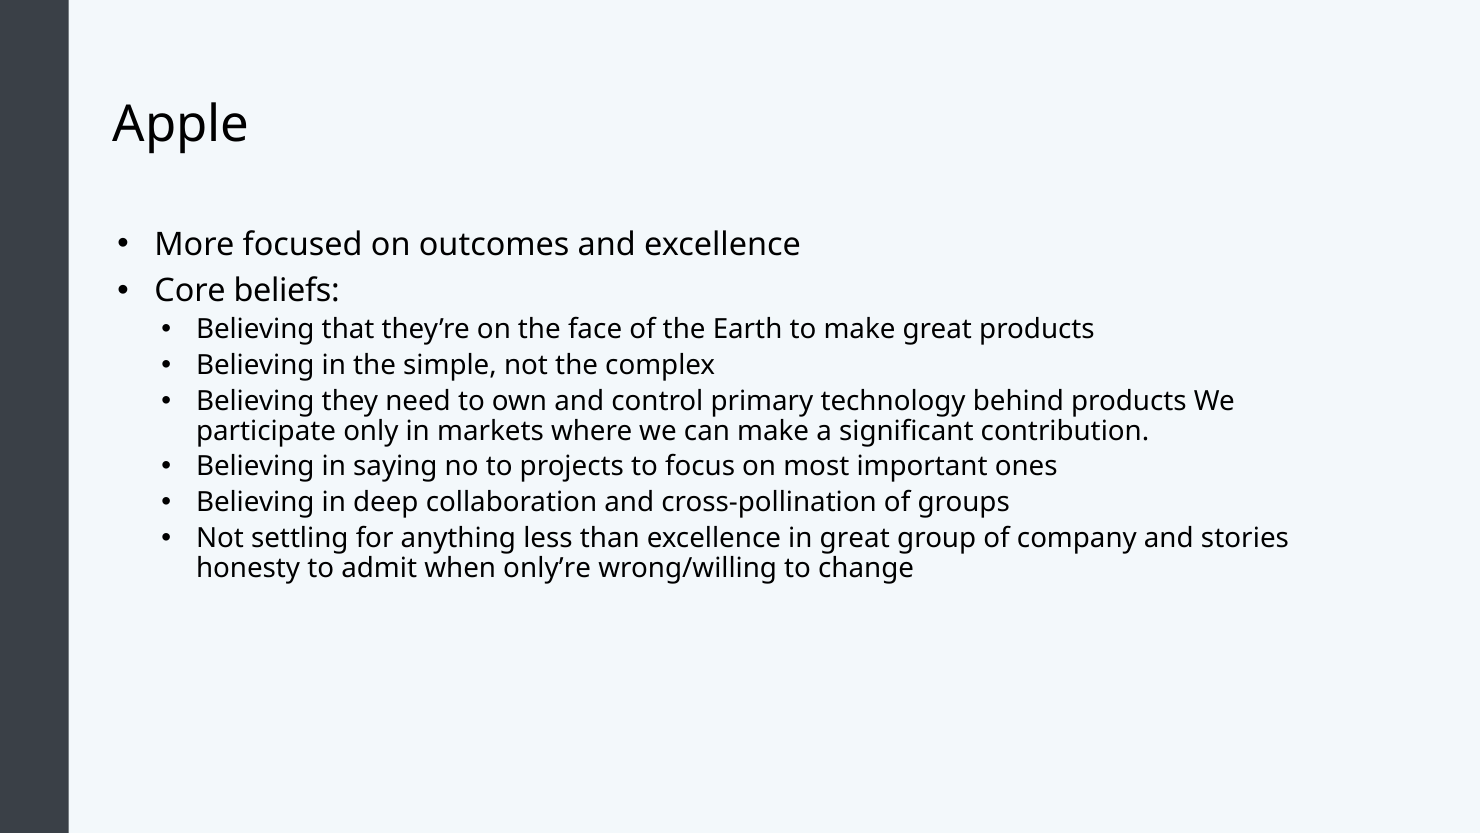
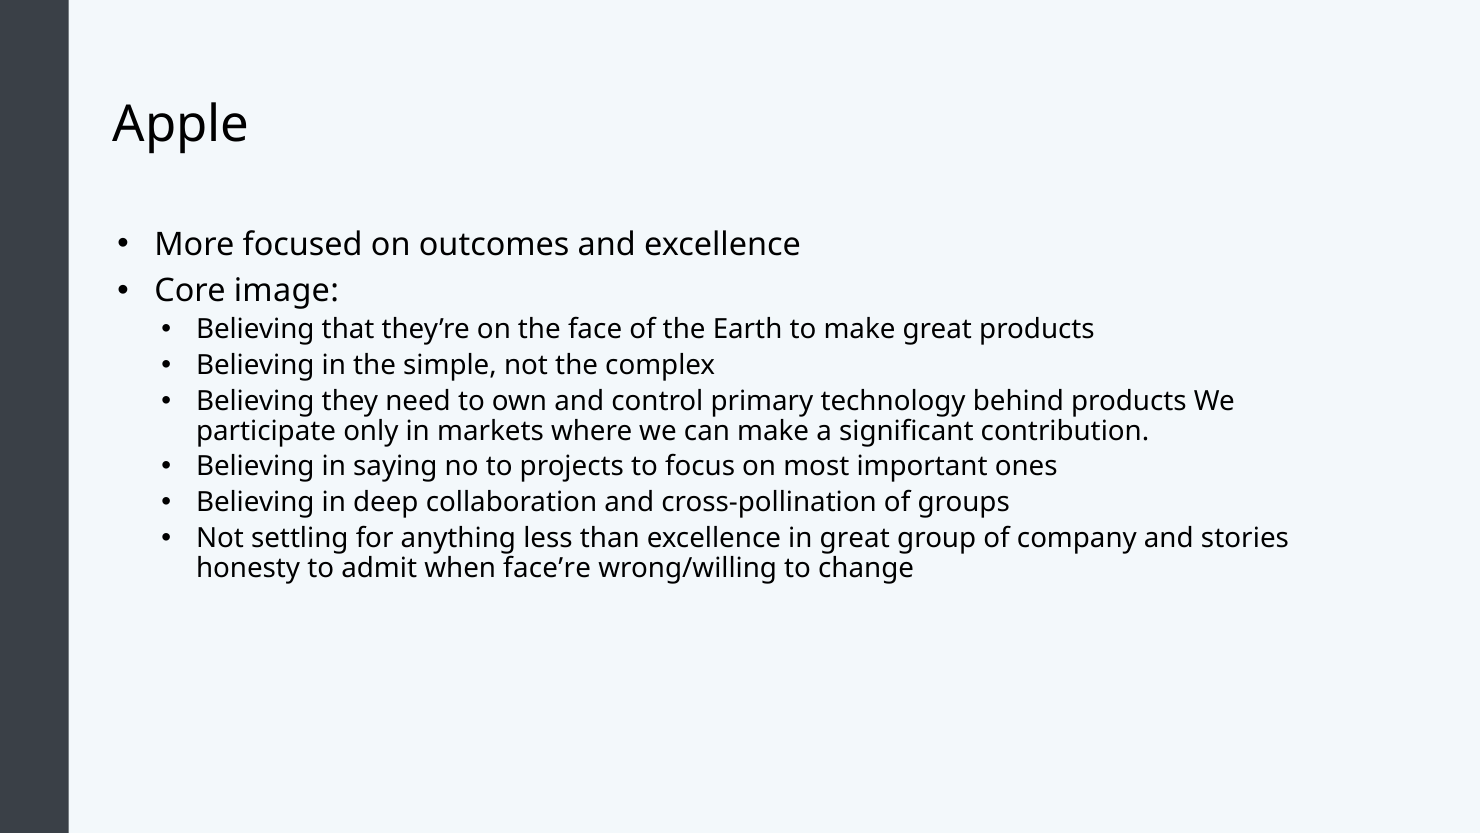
beliefs: beliefs -> image (286, 291)
only’re: only’re -> face’re (547, 568)
